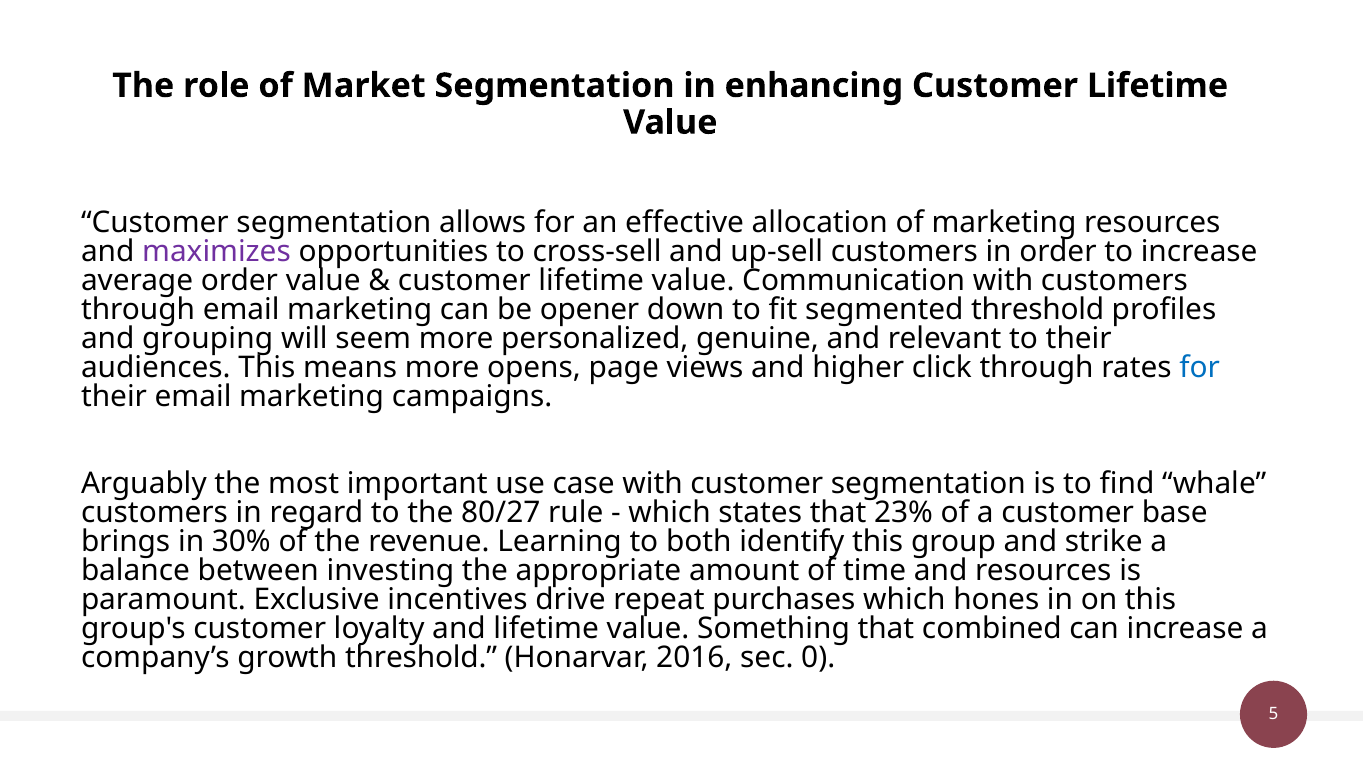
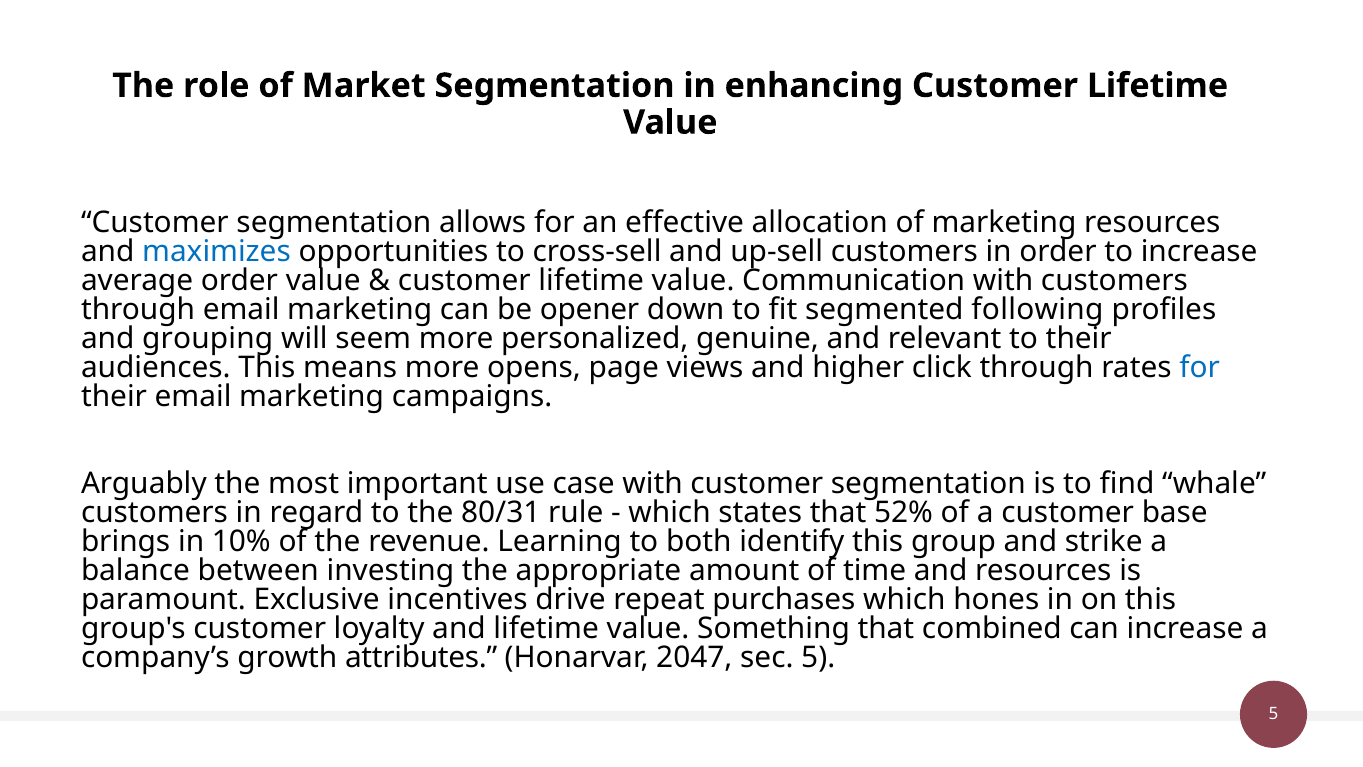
maximizes colour: purple -> blue (216, 252)
segmented threshold: threshold -> following (1037, 309)
80/27: 80/27 -> 80/31 (501, 512)
23%: 23% -> 52% (904, 512)
30%: 30% -> 10% (241, 541)
growth threshold: threshold -> attributes (421, 657)
2016: 2016 -> 2047 (694, 657)
sec 0: 0 -> 5 (818, 657)
